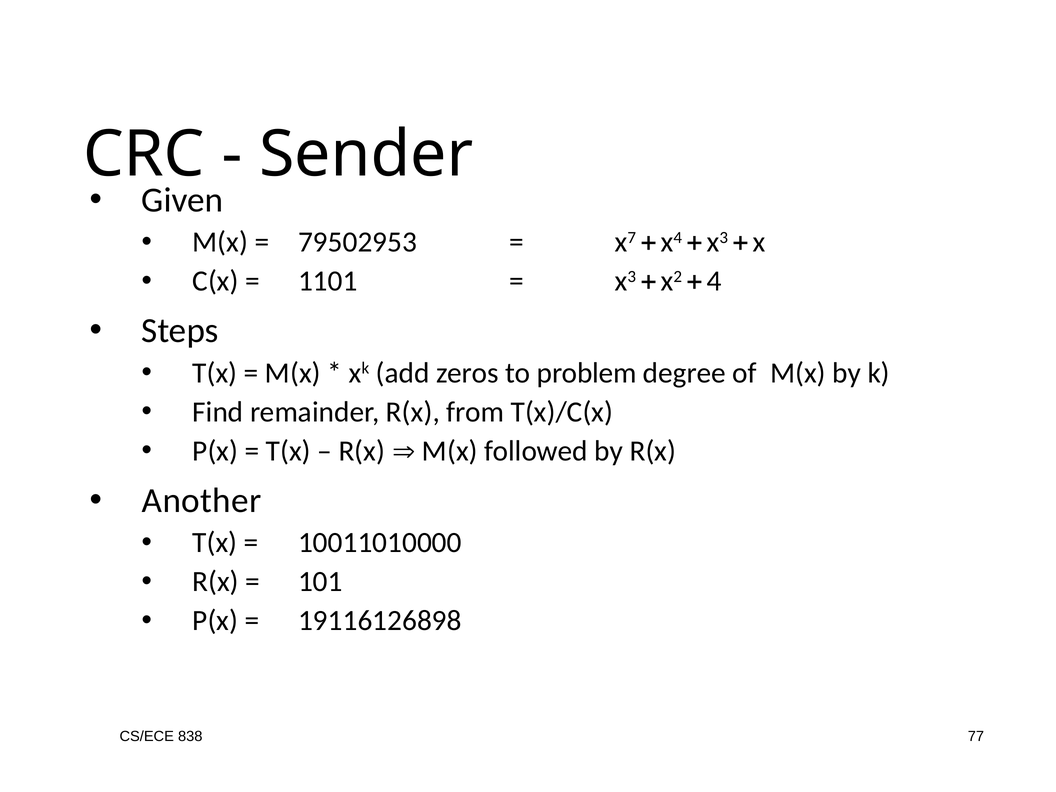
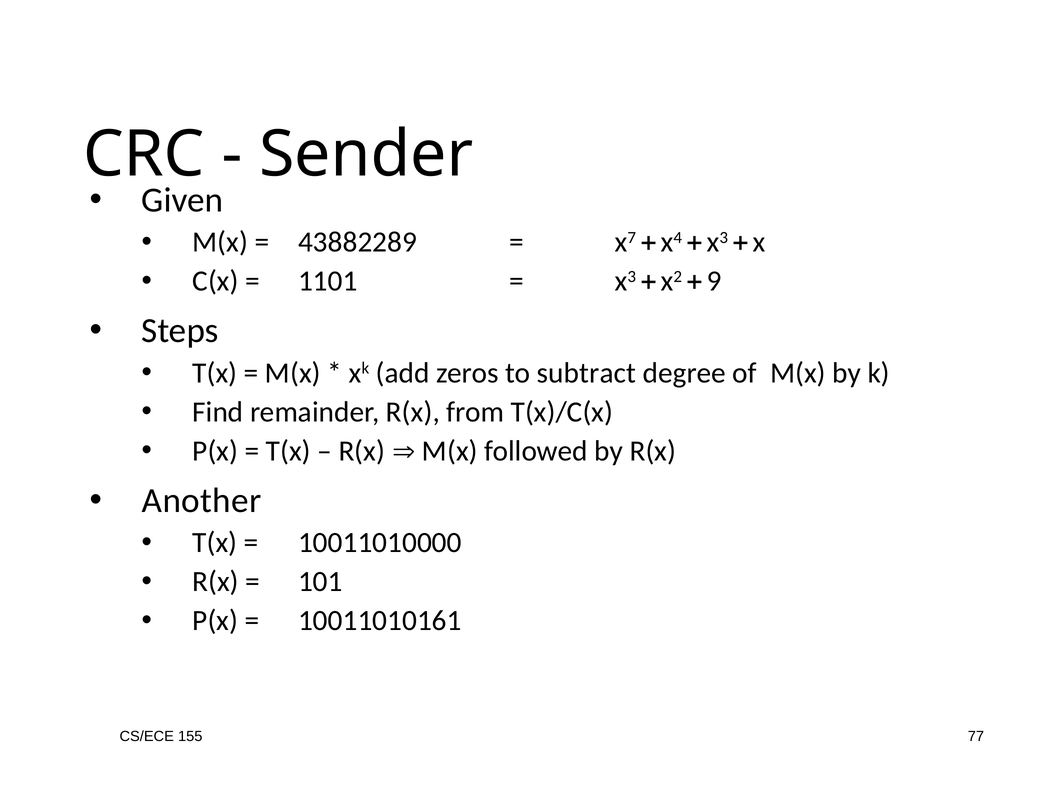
79502953: 79502953 -> 43882289 (357, 242)
4: 4 -> 9 (714, 281)
problem: problem -> subtract (587, 373)
19116126898: 19116126898 -> 10011010161 (380, 621)
838: 838 -> 155 (190, 737)
